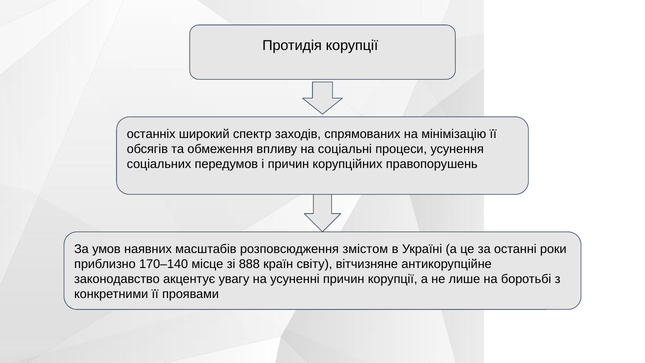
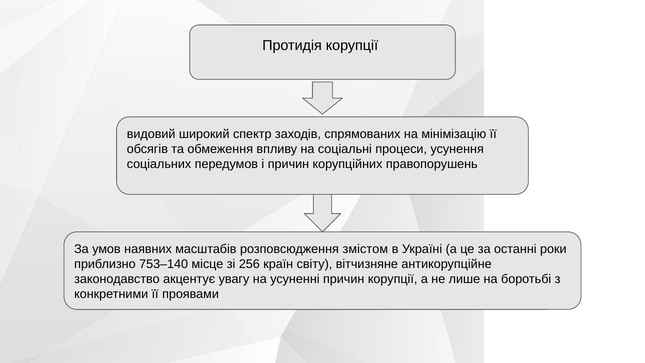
останніх: останніх -> видовий (151, 134)
170–140: 170–140 -> 753–140 (164, 264)
888: 888 -> 256 (249, 264)
